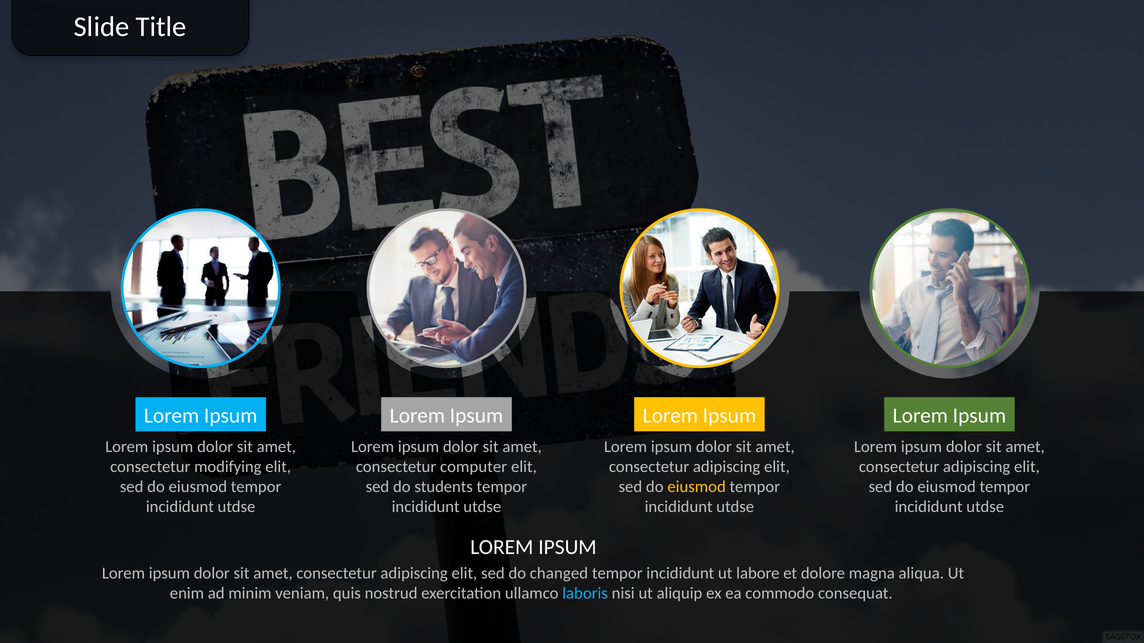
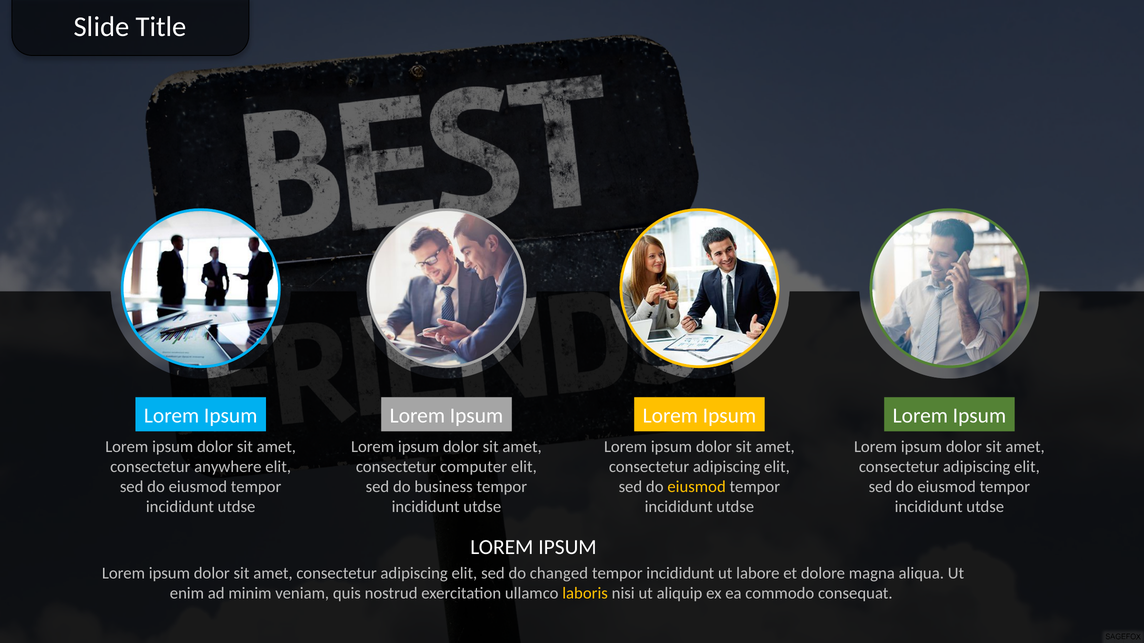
modifying: modifying -> anywhere (228, 467)
students: students -> business (444, 487)
laboris colour: light blue -> yellow (585, 594)
